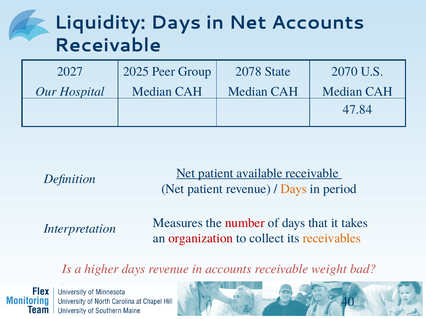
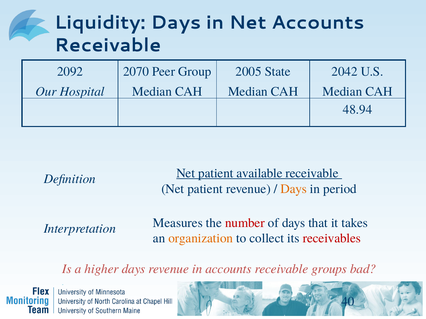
2027: 2027 -> 2092 (70, 72)
2025: 2025 -> 2070 (136, 72)
2078: 2078 -> 2005 (249, 72)
2070: 2070 -> 2042 (345, 72)
47.84: 47.84 -> 48.94 (358, 110)
organization colour: red -> orange (201, 239)
receivables colour: orange -> red (332, 239)
weight: weight -> groups (329, 269)
